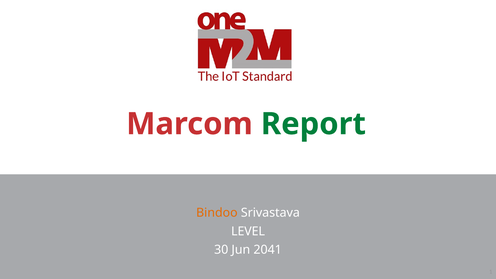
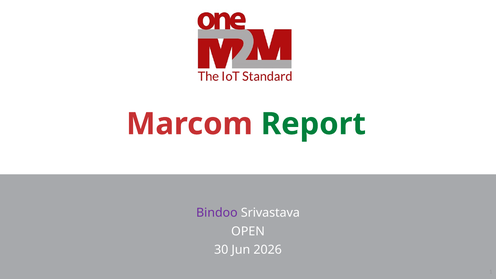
Bindoo colour: orange -> purple (217, 213)
LEVEL: LEVEL -> OPEN (248, 231)
2041: 2041 -> 2026 (268, 250)
